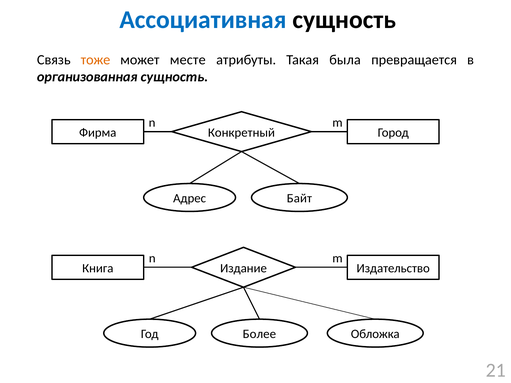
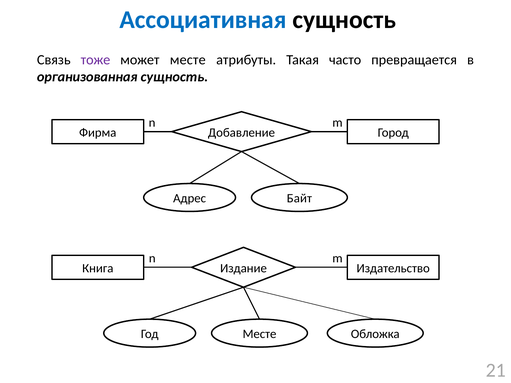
тоже colour: orange -> purple (96, 60)
была: была -> часто (345, 60)
Конкретный: Конкретный -> Добавление (241, 133)
Год Более: Более -> Месте (259, 334)
